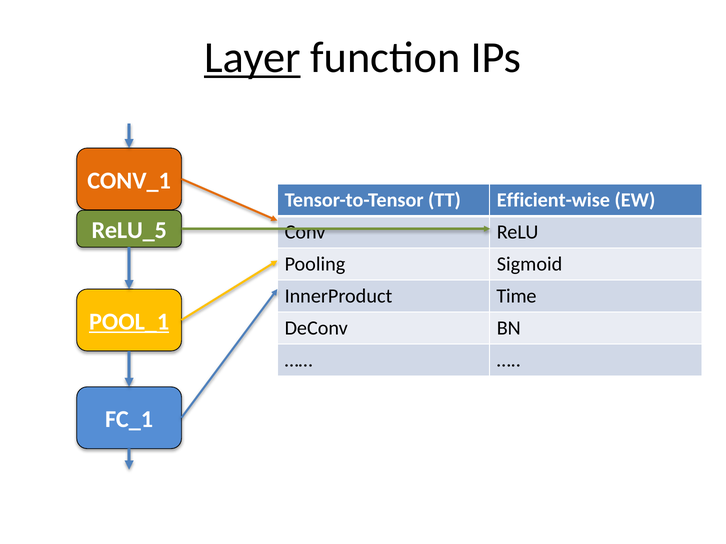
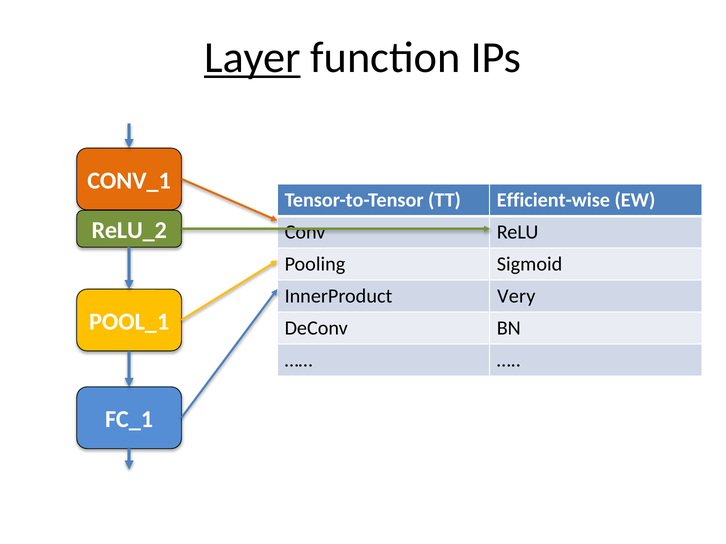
ReLU_5: ReLU_5 -> ReLU_2 (129, 231)
Time: Time -> Very (516, 296)
POOL_1 underline: present -> none (129, 322)
